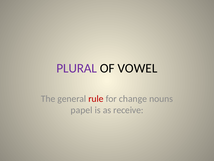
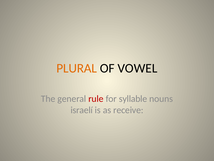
PLURAL colour: purple -> orange (77, 68)
change: change -> syllable (133, 98)
papel: papel -> israelí (82, 110)
